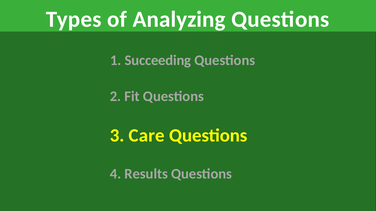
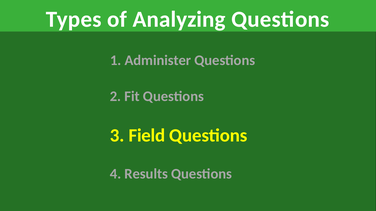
Succeeding: Succeeding -> Administer (158, 60)
Care: Care -> Field (147, 136)
